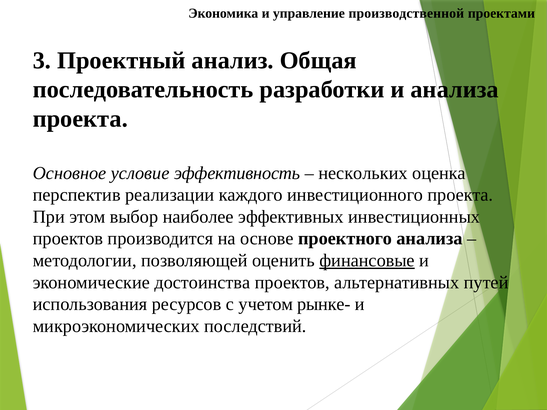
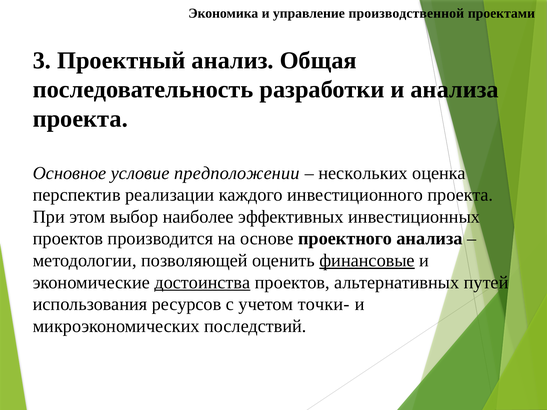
эффективность: эффективность -> предположении (237, 173)
достоинства underline: none -> present (202, 283)
рынке-: рынке- -> точки- (324, 304)
